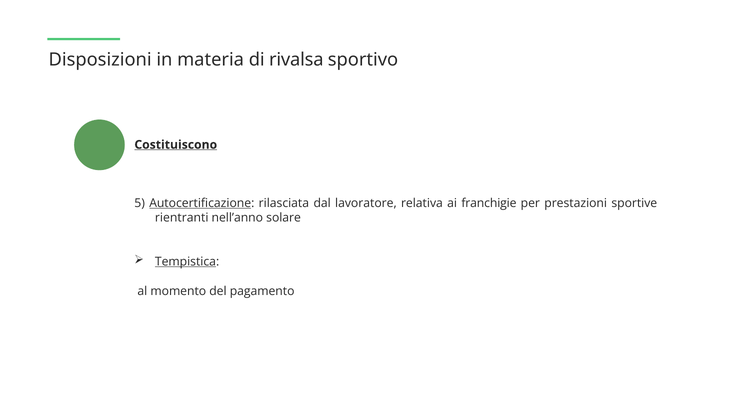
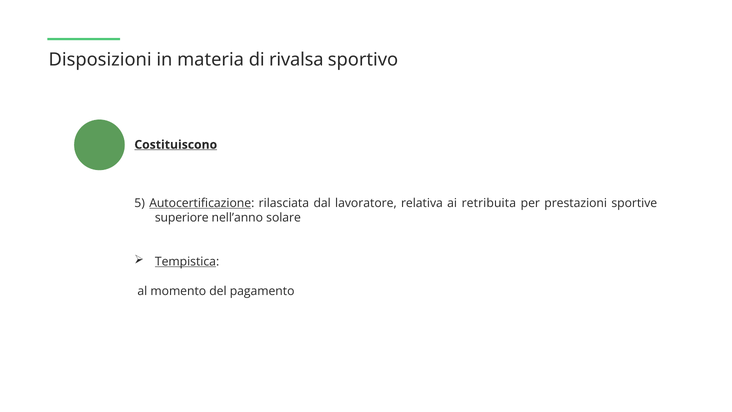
franchigie: franchigie -> retribuita (489, 203)
rientranti: rientranti -> superiore (182, 218)
